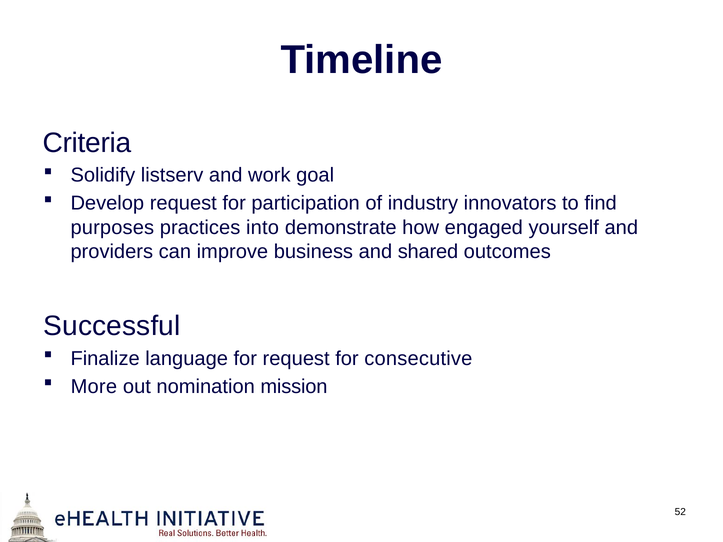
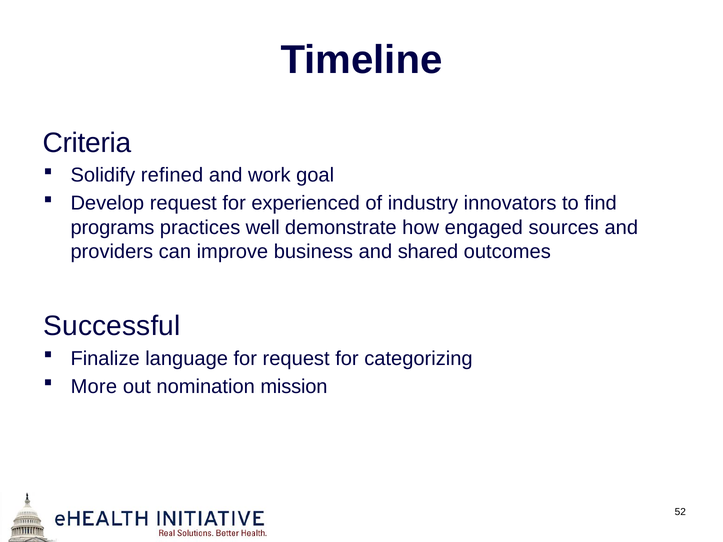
listserv: listserv -> refined (172, 175)
participation: participation -> experienced (306, 203)
purposes: purposes -> programs (112, 228)
into: into -> well (263, 228)
yourself: yourself -> sources (564, 228)
consecutive: consecutive -> categorizing (418, 359)
